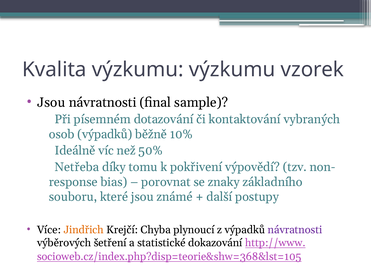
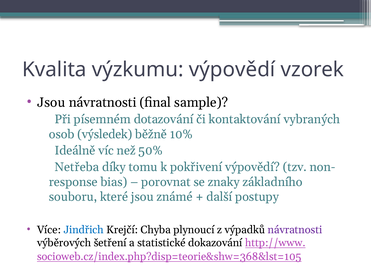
výzkumu výzkumu: výzkumu -> výpovědí (232, 69)
osob výpadků: výpadků -> výsledek (105, 134)
Jindřich colour: orange -> blue (84, 229)
